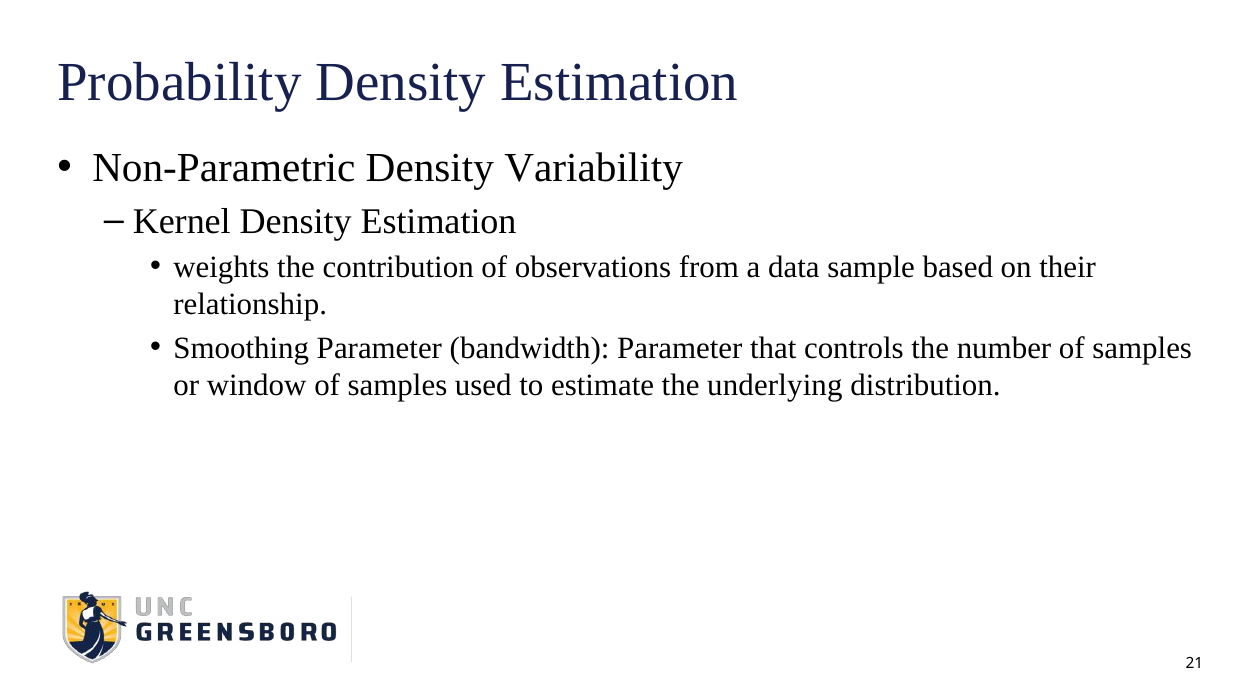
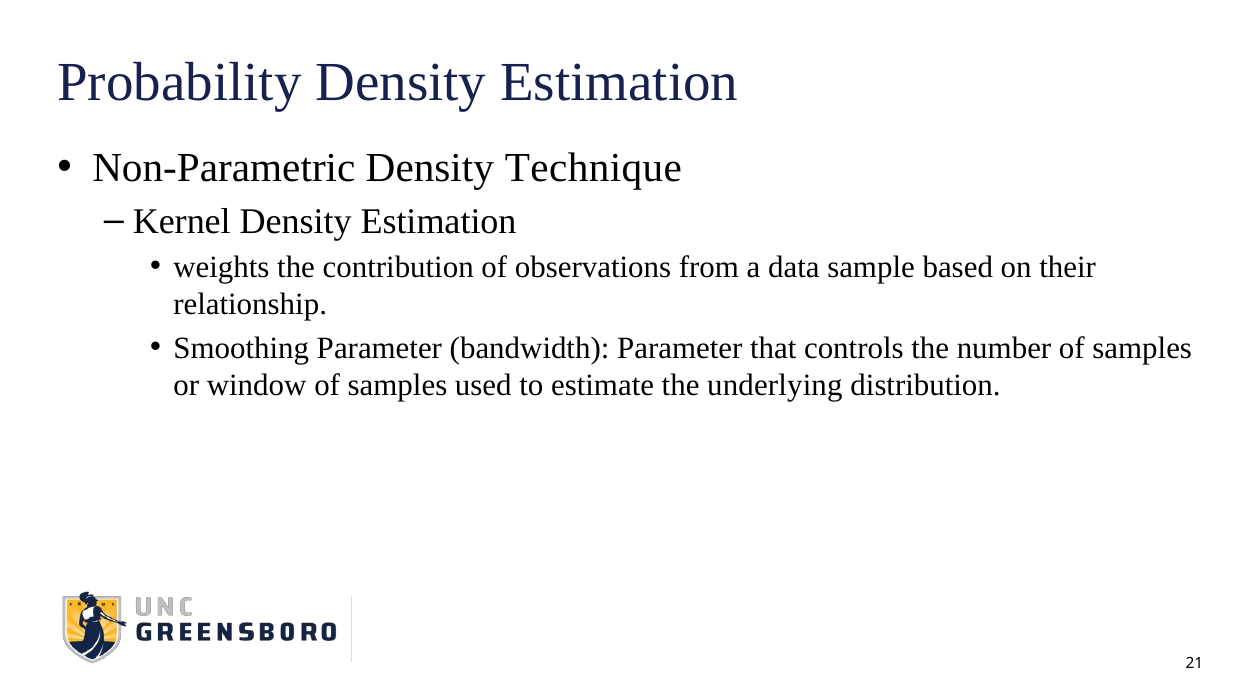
Variability: Variability -> Technique (593, 168)
